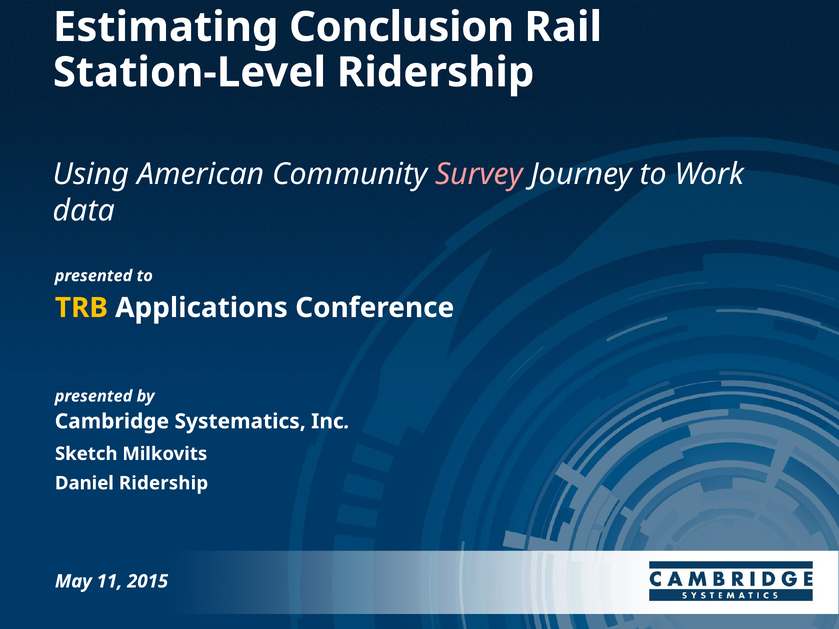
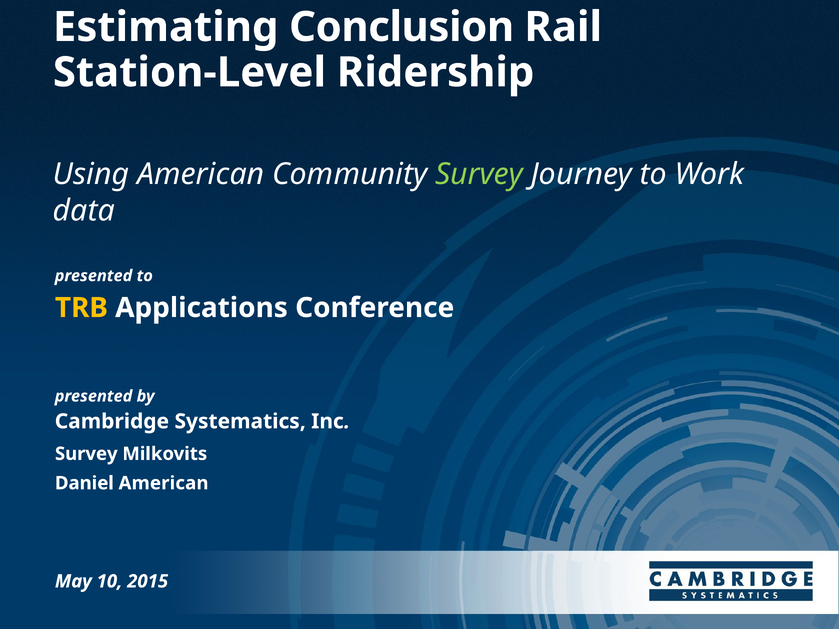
Survey colour: pink -> light green (479, 174)
Sketch: Sketch -> Survey (86, 454)
Daniel Ridership: Ridership -> American (164, 483)
11: 11 -> 10 (110, 582)
